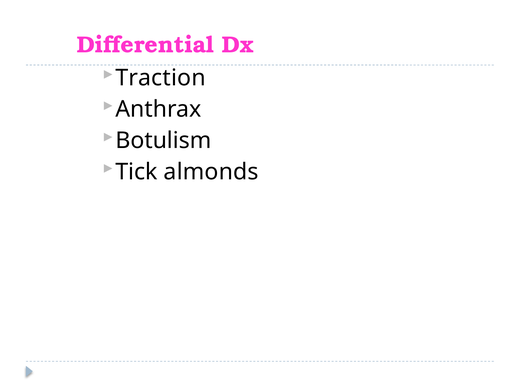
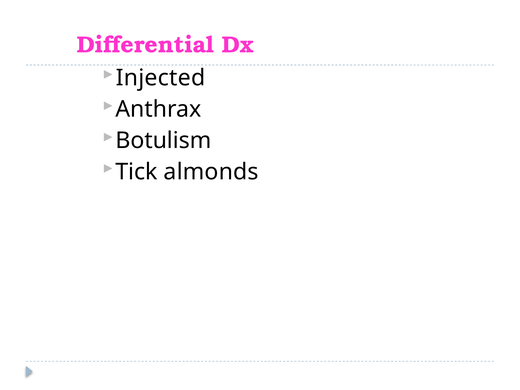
Traction: Traction -> Injected (161, 78)
